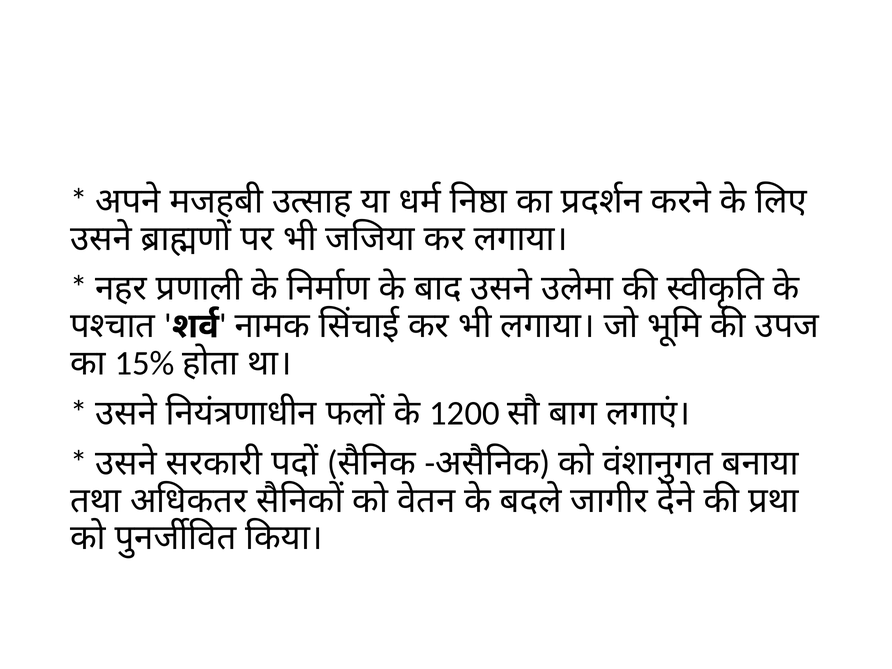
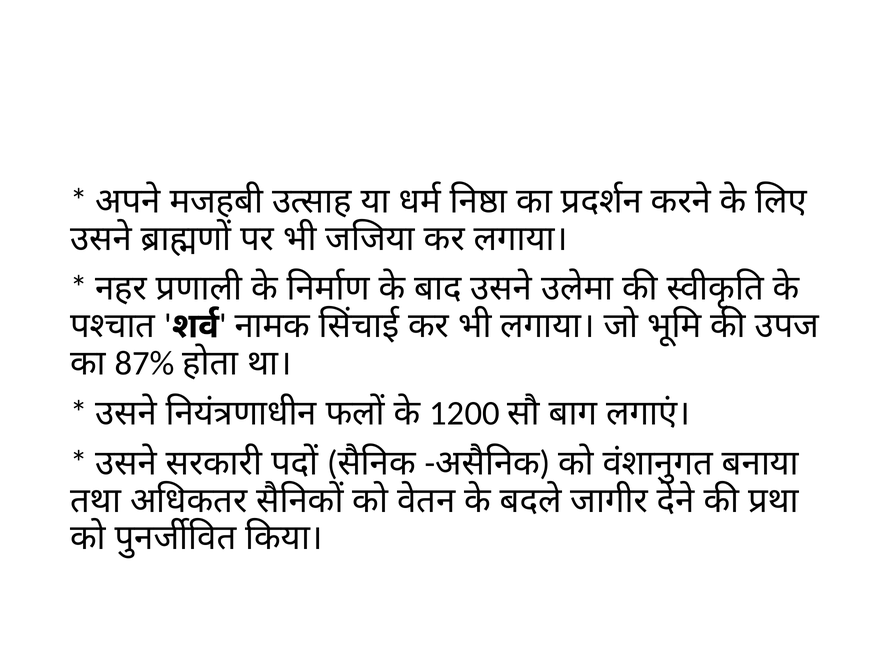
15%: 15% -> 87% (145, 363)
